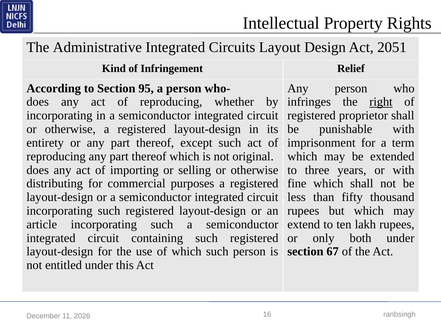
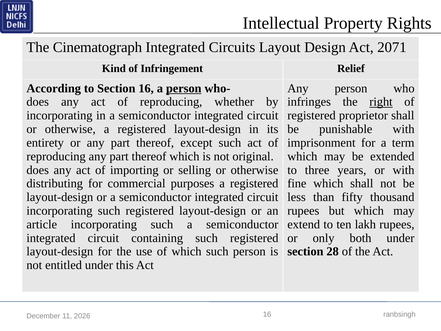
Administrative: Administrative -> Cinematograph (97, 47)
2051: 2051 -> 2071 (392, 47)
Section 95: 95 -> 16 (146, 88)
person underline: none -> present (184, 88)
67: 67 -> 28 (333, 251)
